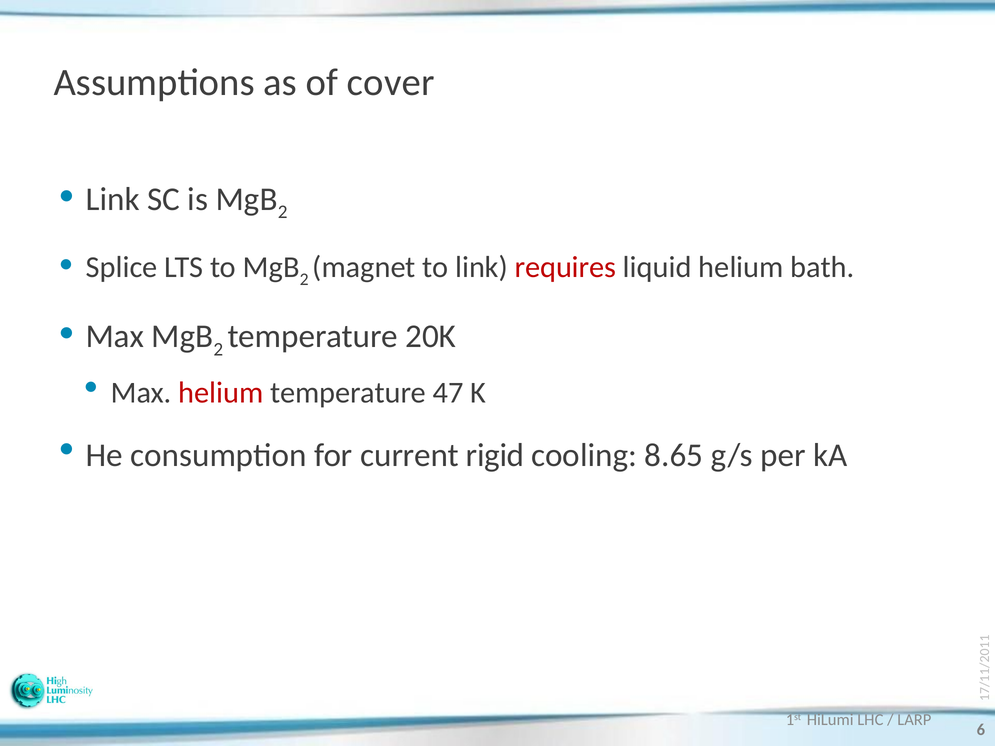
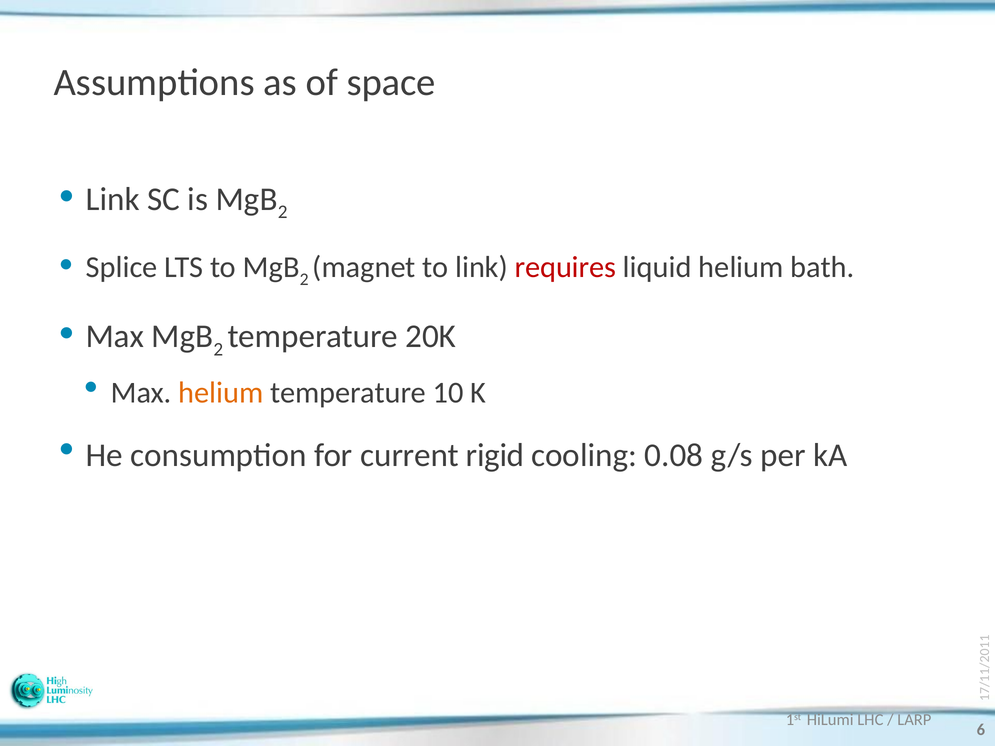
cover: cover -> space (391, 82)
helium colour: red -> orange (221, 393)
47: 47 -> 10 (448, 393)
8.65: 8.65 -> 0.08 (674, 456)
